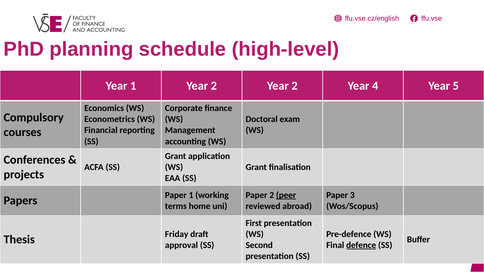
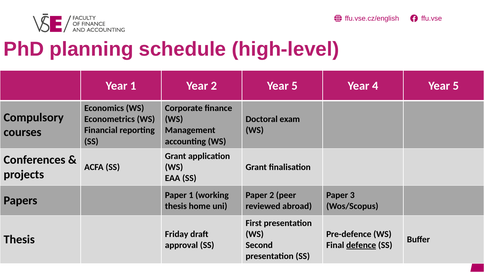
2 Year 2: 2 -> 5 (294, 86)
peer underline: present -> none (286, 195)
terms: terms -> thesis (176, 206)
